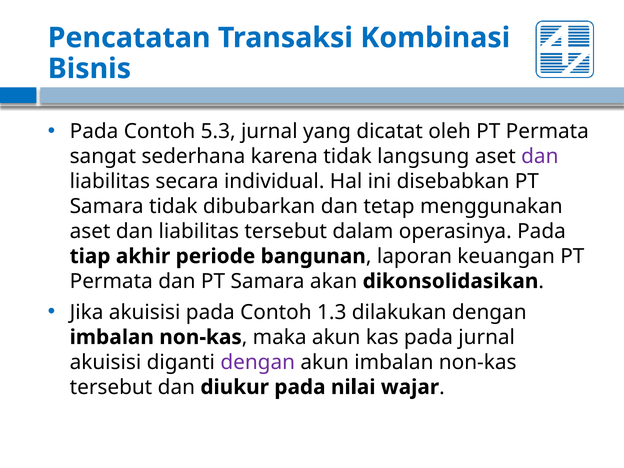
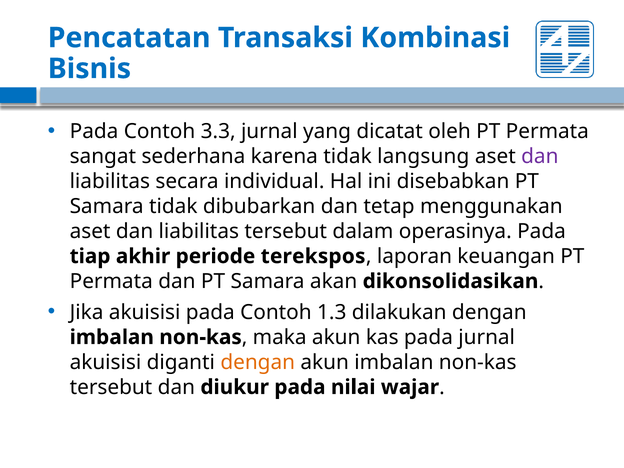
5.3: 5.3 -> 3.3 (218, 131)
bangunan: bangunan -> terekspos (313, 256)
dengan colour: purple -> orange (258, 362)
